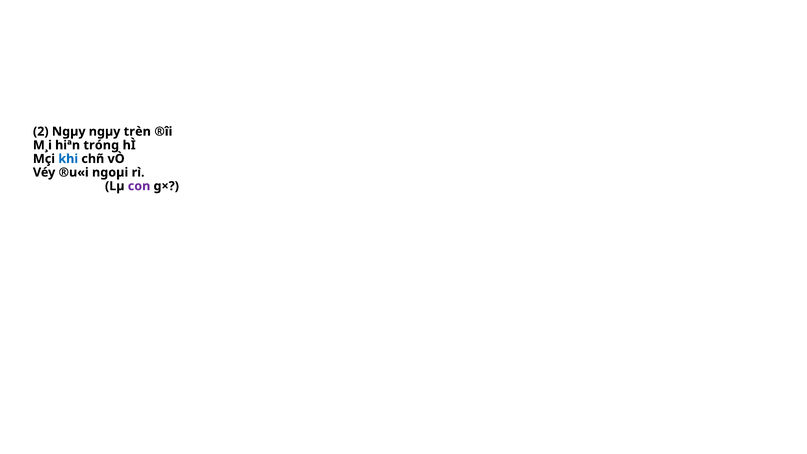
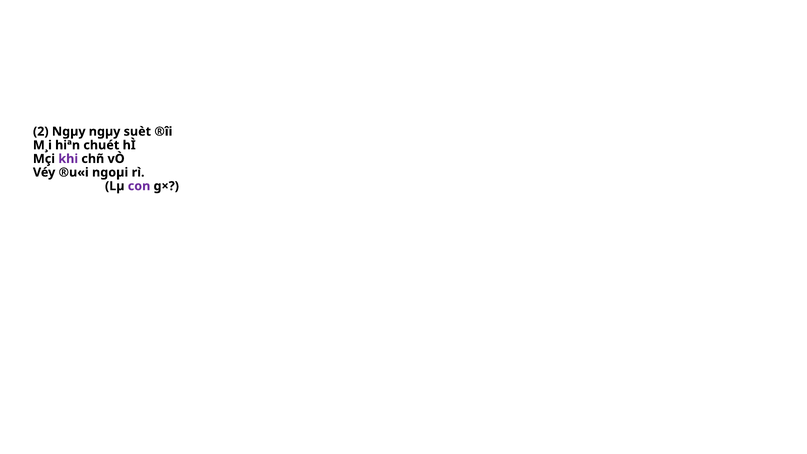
trèn: trèn -> suèt (137, 132)
tróng: tróng -> chuét (101, 145)
khi colour: blue -> purple (68, 159)
